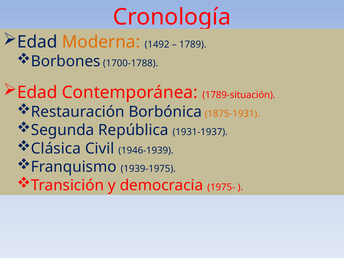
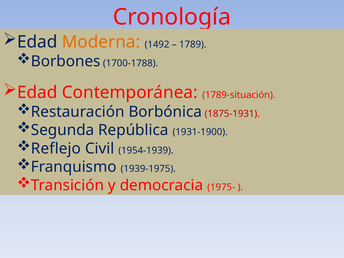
1875-1931 colour: orange -> red (232, 114)
1931-1937: 1931-1937 -> 1931-1900 (200, 132)
Clásica: Clásica -> Reflejo (56, 149)
1946-1939: 1946-1939 -> 1954-1939 (146, 150)
